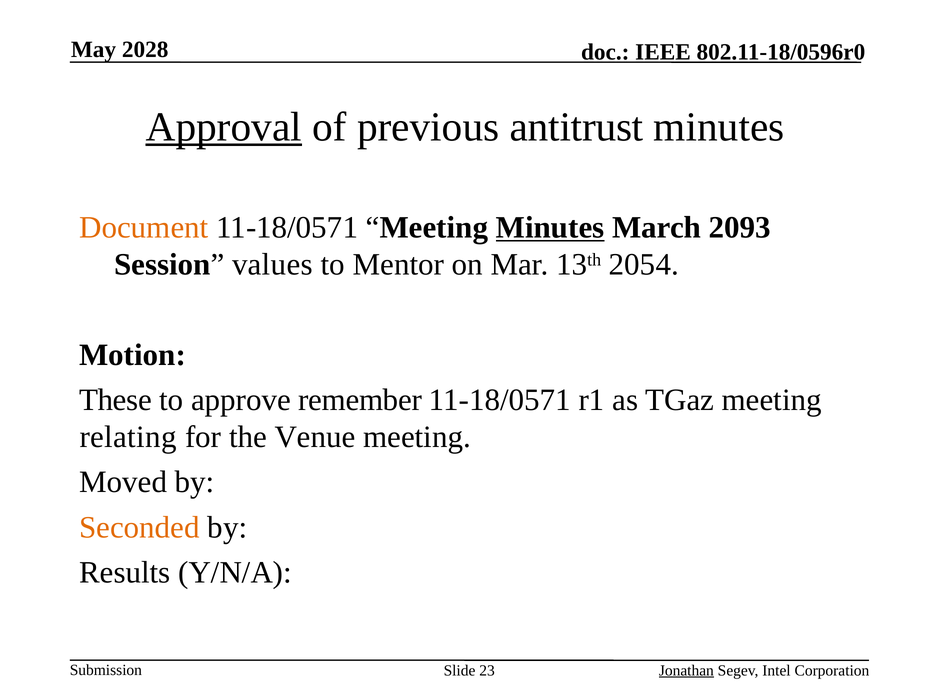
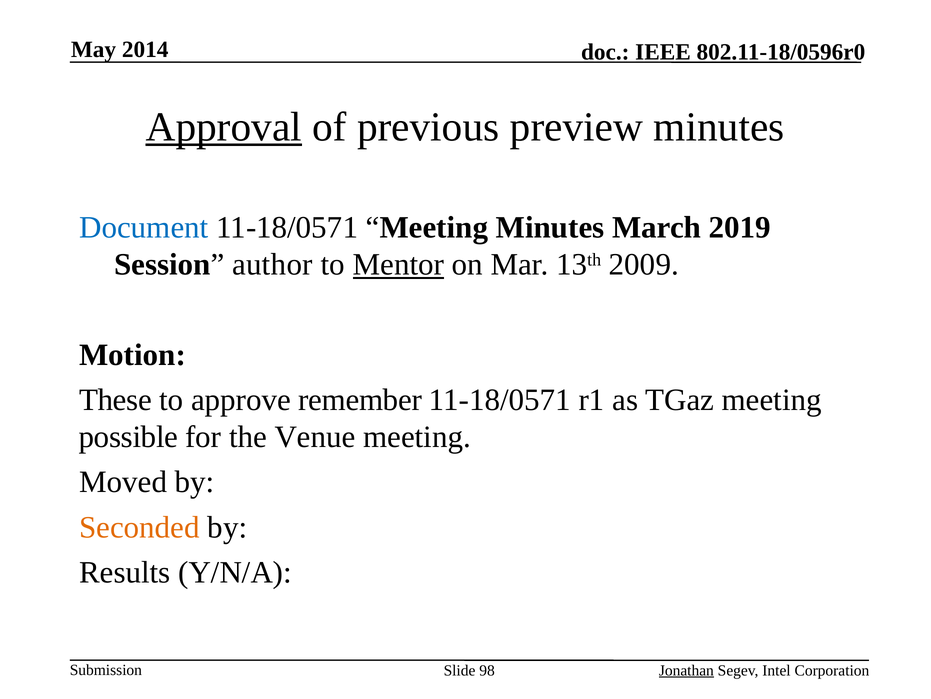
2028: 2028 -> 2014 (145, 49)
antitrust: antitrust -> preview (576, 127)
Document colour: orange -> blue (144, 227)
Minutes underline: present -> none (550, 227)
2093: 2093 -> 2019 (740, 227)
values: values -> author (272, 264)
Mentor underline: none -> present (398, 264)
2054: 2054 -> 2009 (644, 264)
relating: relating -> possible (128, 437)
23: 23 -> 98 (487, 670)
